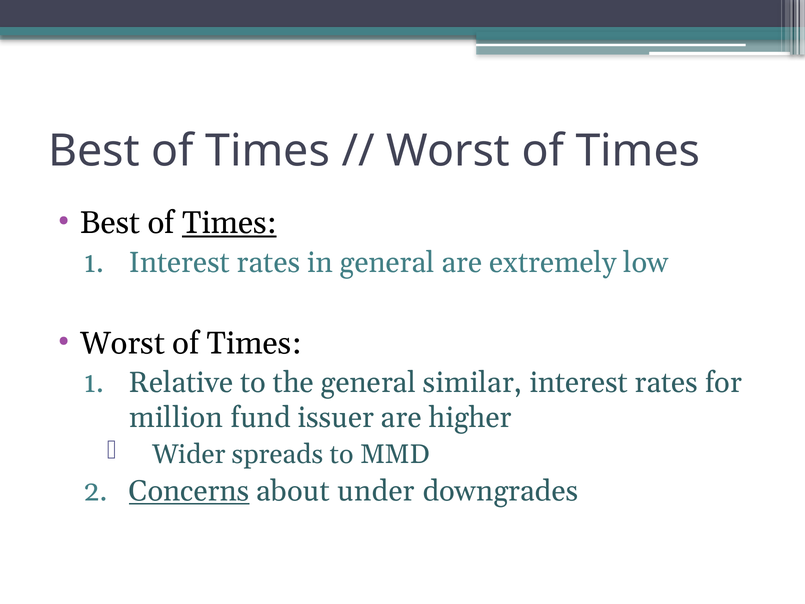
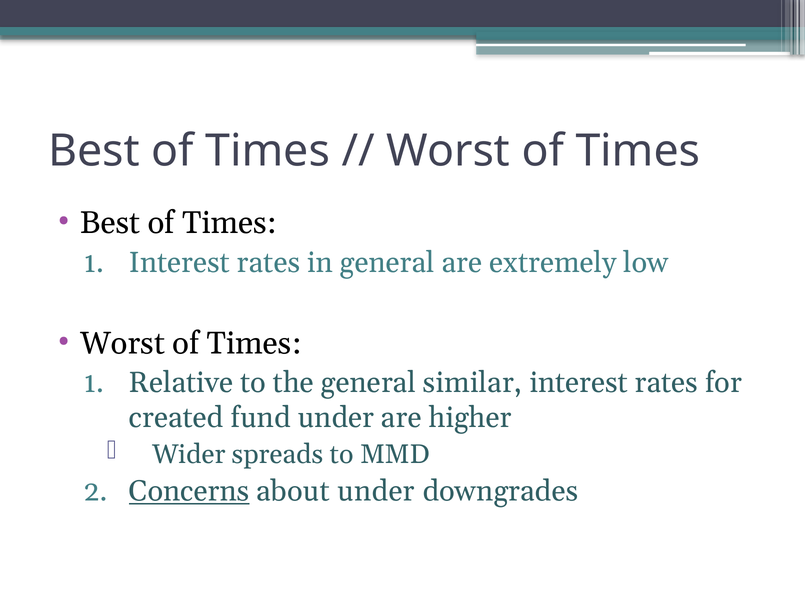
Times underline: present -> none (229, 223)
million: million -> created (176, 417)
fund issuer: issuer -> under (336, 417)
